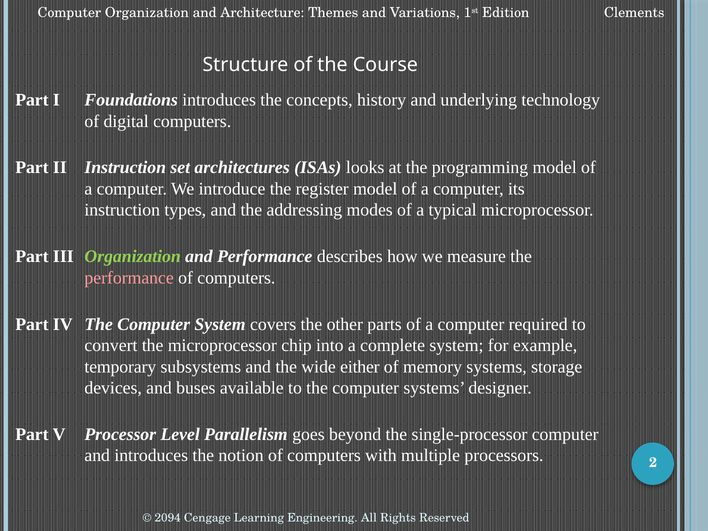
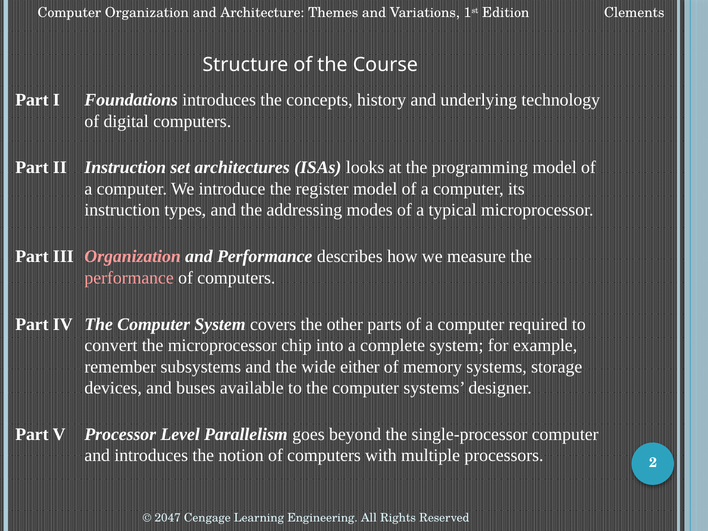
Organization colour: light green -> pink (133, 257)
temporary: temporary -> remember (120, 367)
2094: 2094 -> 2047 (168, 518)
